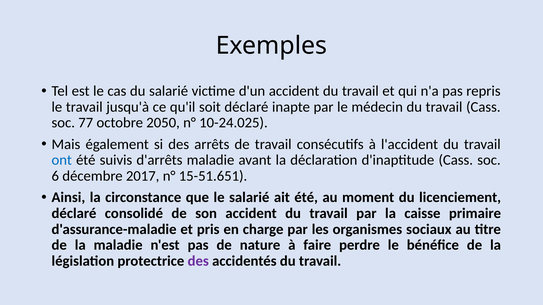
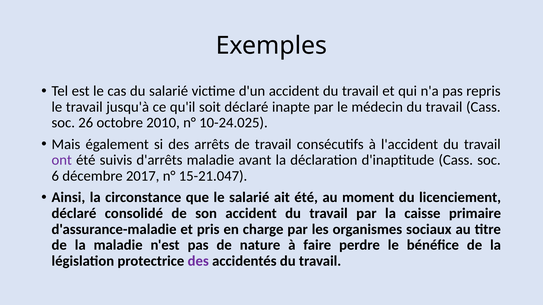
77: 77 -> 26 (86, 123)
2050: 2050 -> 2010 (163, 123)
ont colour: blue -> purple (62, 160)
15-51.651: 15-51.651 -> 15-21.047 (213, 176)
